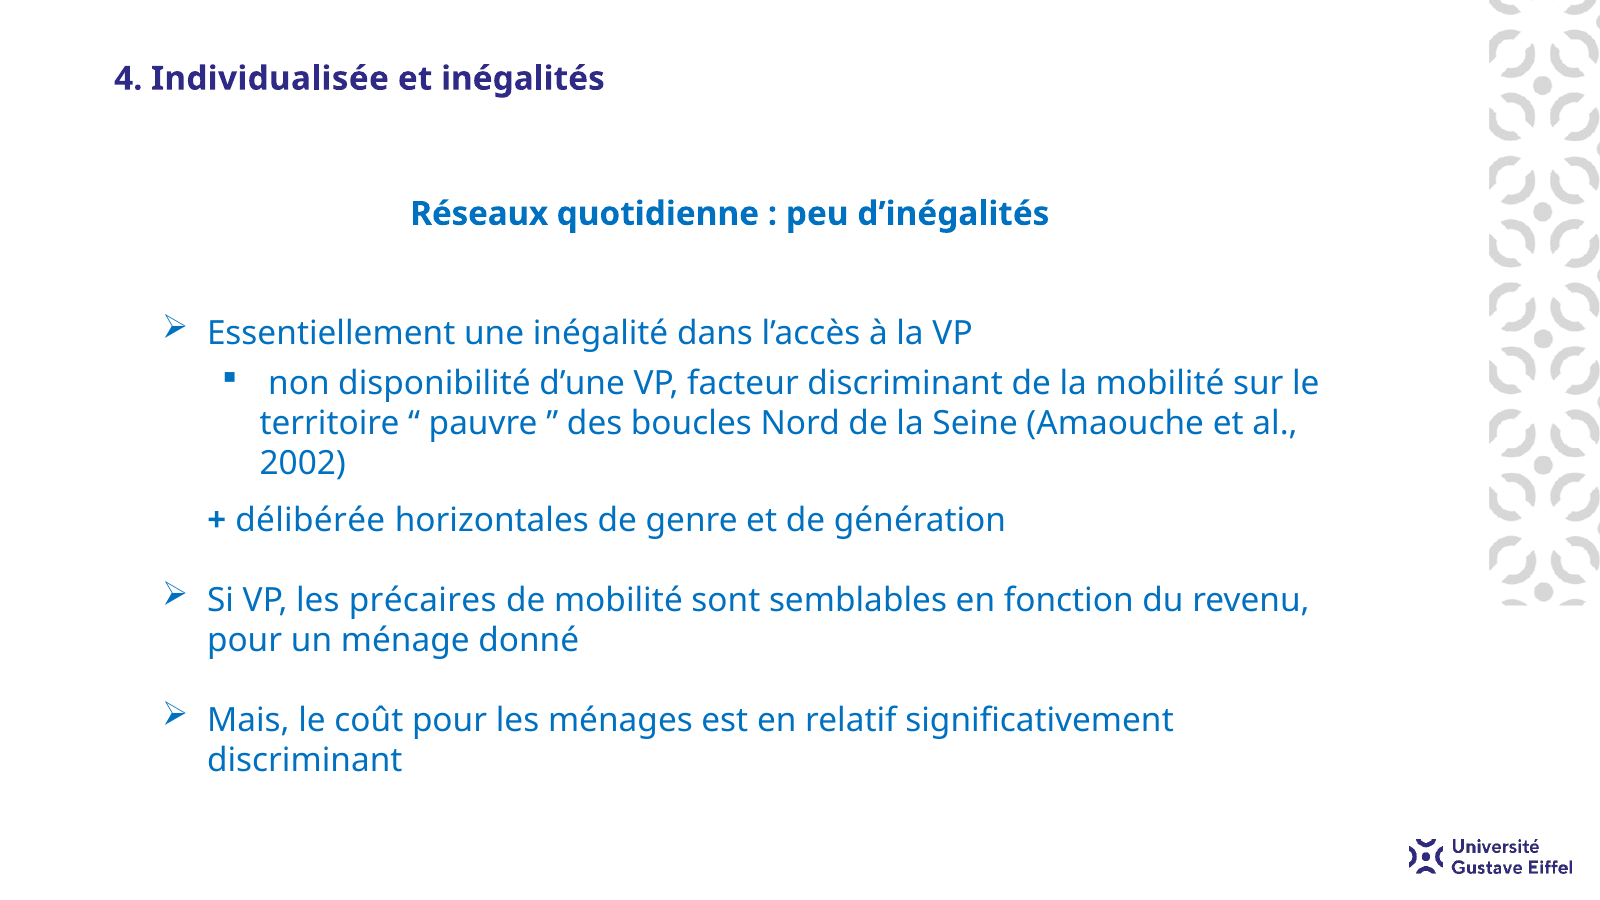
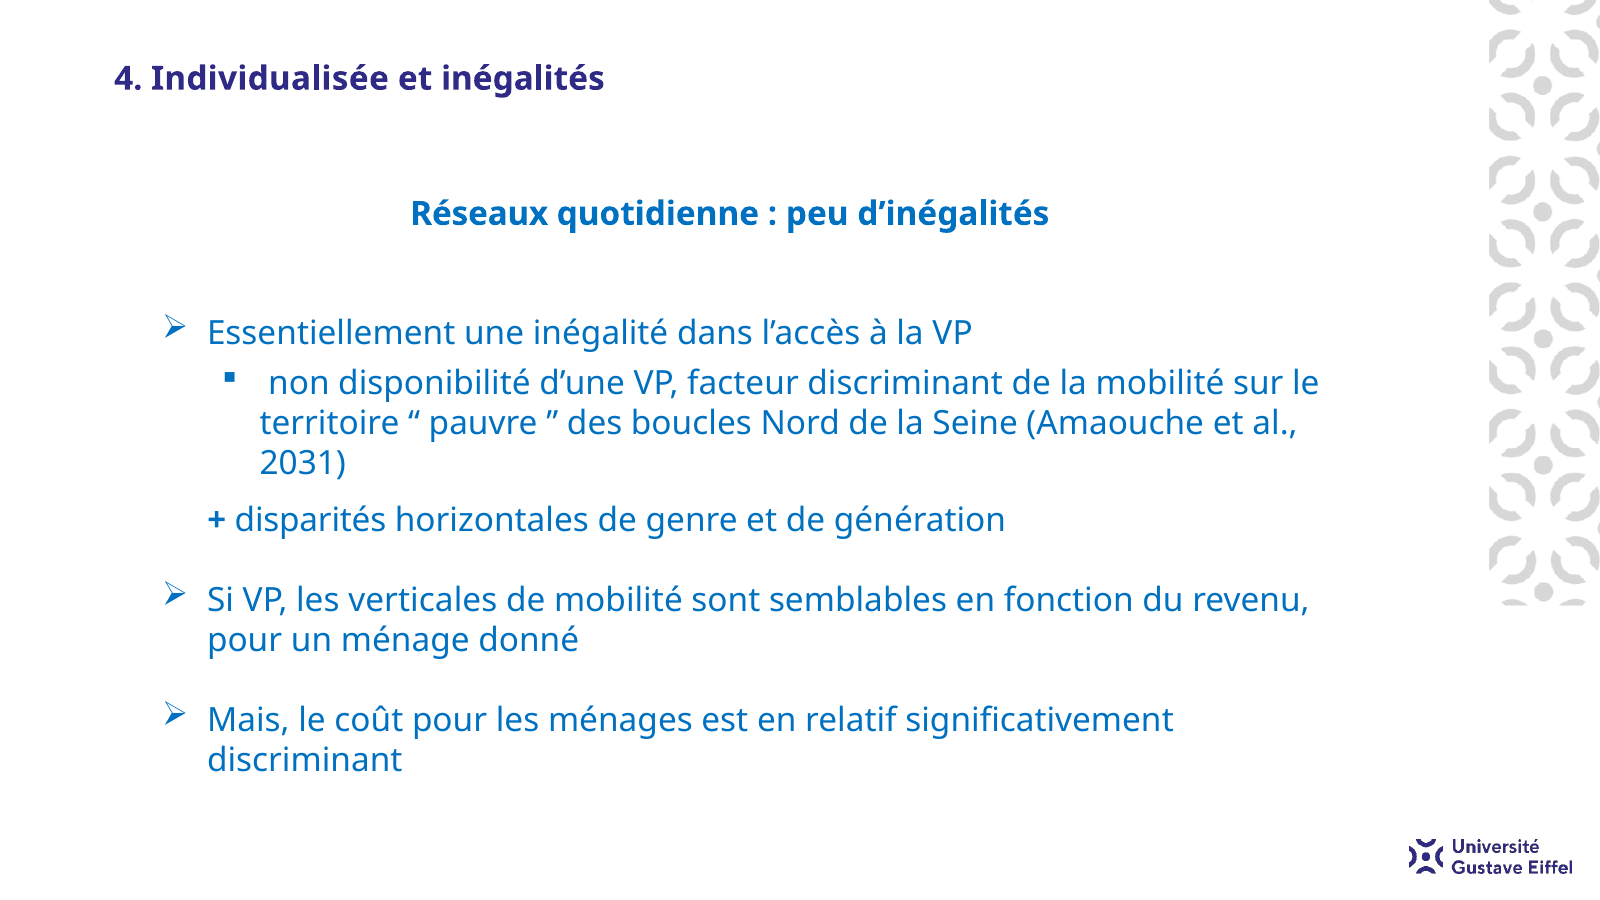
2002: 2002 -> 2031 (303, 463)
délibérée: délibérée -> disparités (311, 520)
précaires: précaires -> verticales (423, 600)
